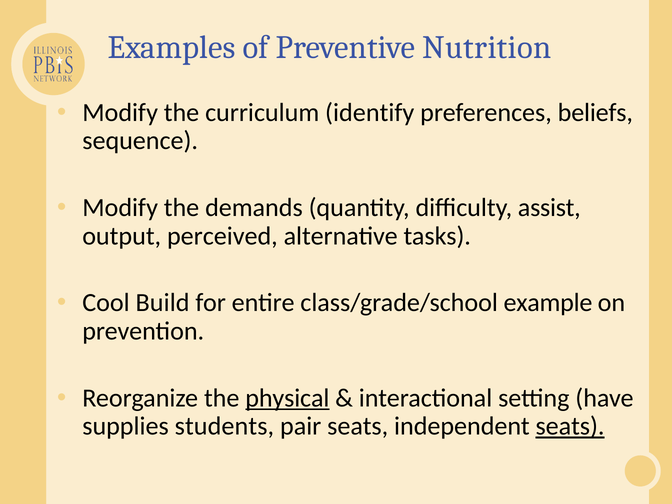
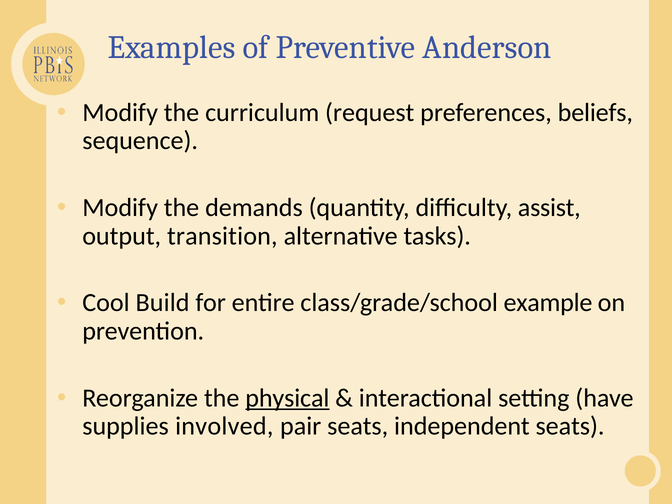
Nutrition: Nutrition -> Anderson (487, 48)
identify: identify -> request (370, 113)
perceived: perceived -> transition (222, 236)
students: students -> involved (224, 426)
seats underline: present -> none (570, 426)
